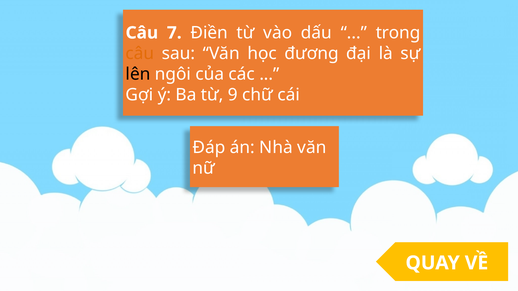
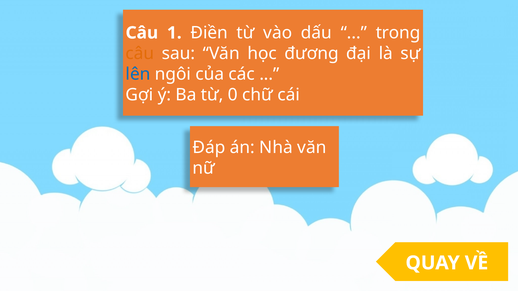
7: 7 -> 1 (174, 33)
lên colour: black -> blue (138, 74)
9: 9 -> 0 (233, 95)
